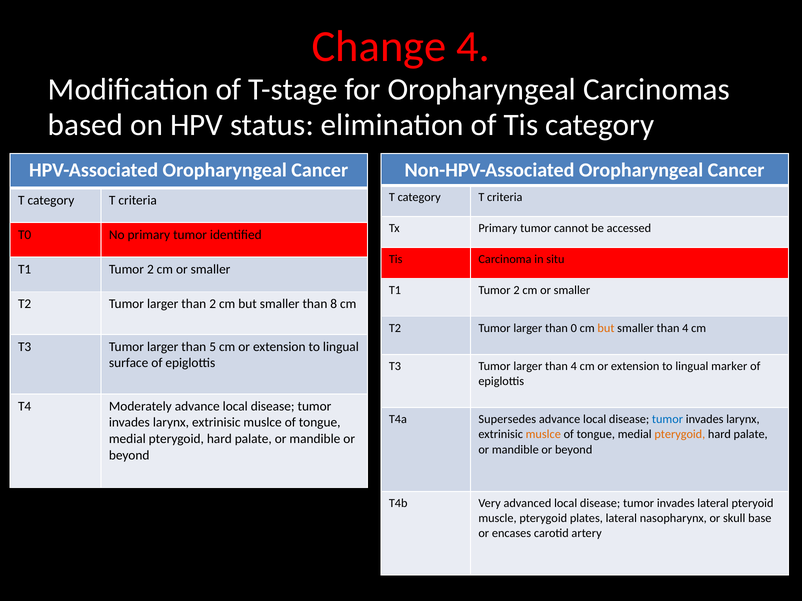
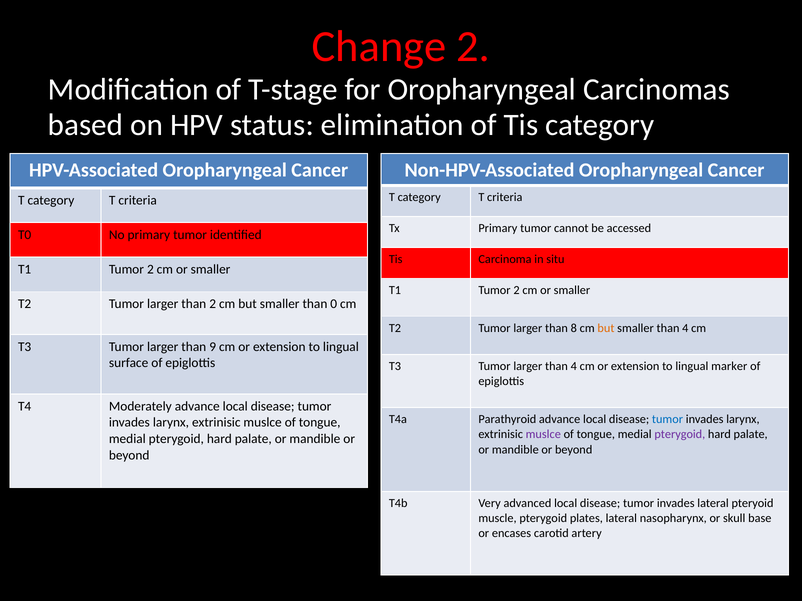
Change 4: 4 -> 2 (473, 47)
8: 8 -> 0 (334, 304)
0: 0 -> 8 (574, 328)
5: 5 -> 9 (213, 347)
Supersedes: Supersedes -> Parathyroid (507, 420)
muslce colour: orange -> purple (543, 435)
pterygoid colour: orange -> purple (680, 435)
